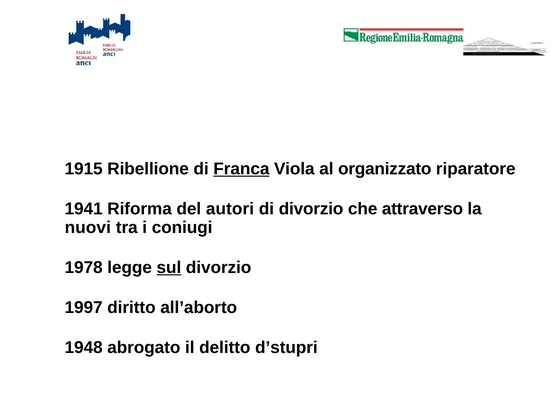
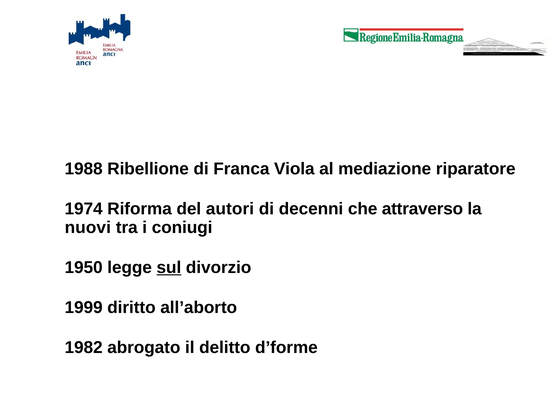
1915: 1915 -> 1988 (84, 169)
Franca underline: present -> none (241, 169)
organizzato: organizzato -> mediazione (385, 169)
1941: 1941 -> 1974 (84, 209)
di divorzio: divorzio -> decenni (311, 209)
1978: 1978 -> 1950 (84, 267)
1997: 1997 -> 1999 (84, 308)
1948: 1948 -> 1982 (84, 348)
d’stupri: d’stupri -> d’forme (286, 348)
